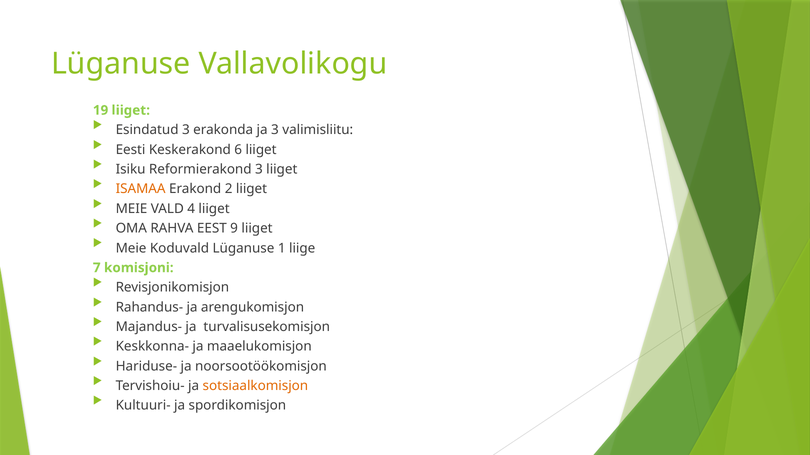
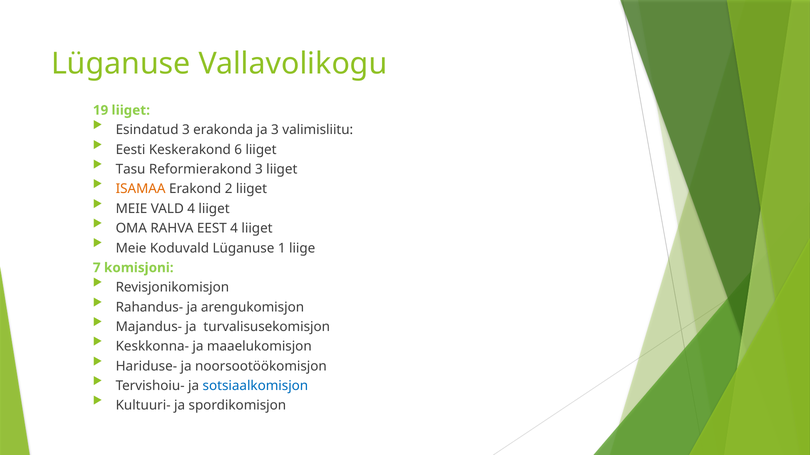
Isiku: Isiku -> Tasu (131, 170)
EEST 9: 9 -> 4 (234, 229)
sotsiaalkomisjon colour: orange -> blue (255, 386)
